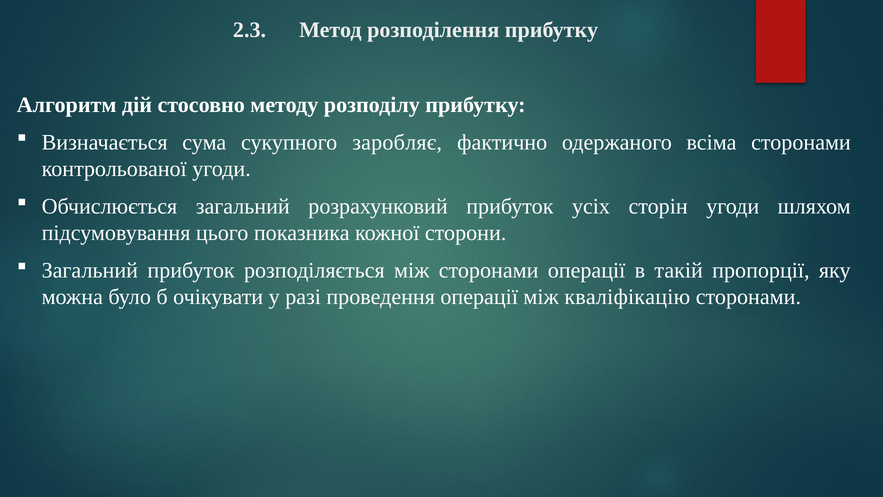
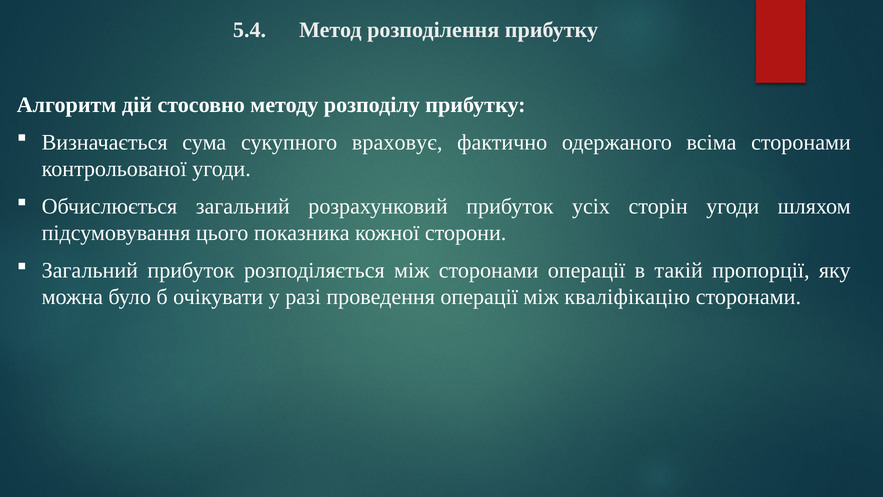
2.3: 2.3 -> 5.4 (250, 30)
заробляє: заробляє -> враховує (397, 142)
